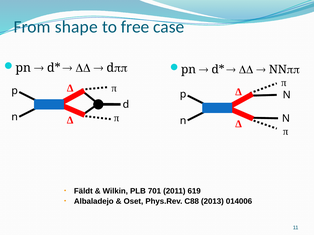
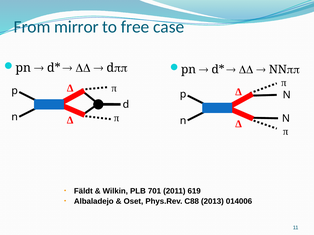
shape: shape -> mirror (76, 27)
